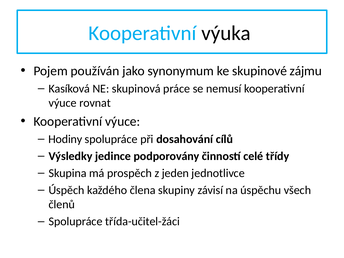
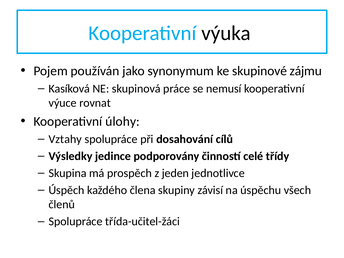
výuce: výuce -> úlohy (123, 121)
Hodiny: Hodiny -> Vztahy (65, 139)
